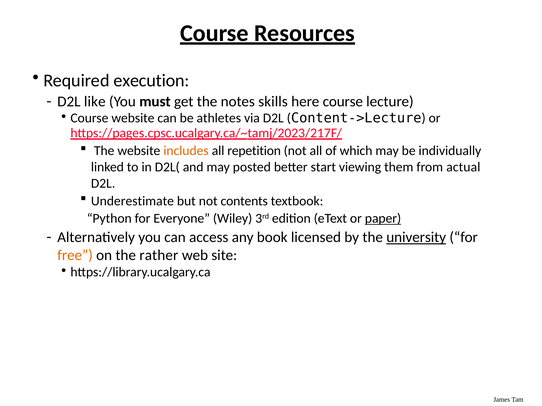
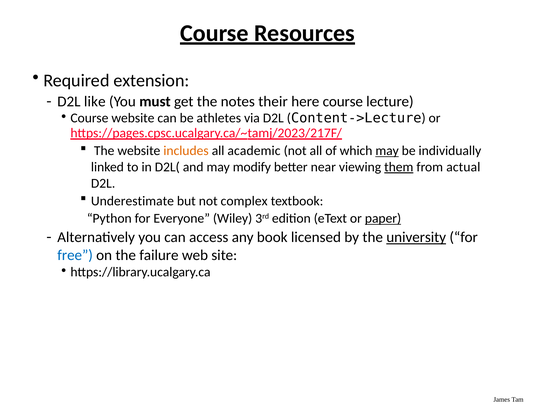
execution: execution -> extension (151, 81)
skills: skills -> their (273, 102)
repetition: repetition -> academic (254, 151)
may underline: none -> present (387, 151)
posted: posted -> modify (252, 167)
start: start -> near (323, 167)
them underline: none -> present (399, 167)
contents: contents -> complex (244, 201)
free colour: orange -> blue (75, 256)
rather: rather -> failure (159, 256)
